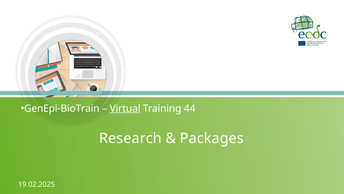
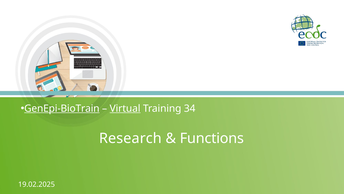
GenEpi-BioTrain underline: none -> present (62, 108)
44: 44 -> 34 (190, 108)
Packages: Packages -> Functions (212, 138)
